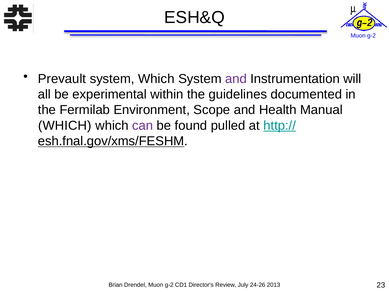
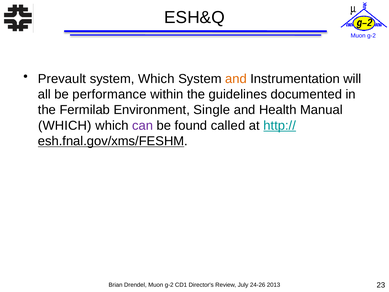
and colour: purple -> orange (236, 79)
experimental: experimental -> performance (110, 94)
Scope: Scope -> Single (212, 110)
pulled: pulled -> called (228, 125)
